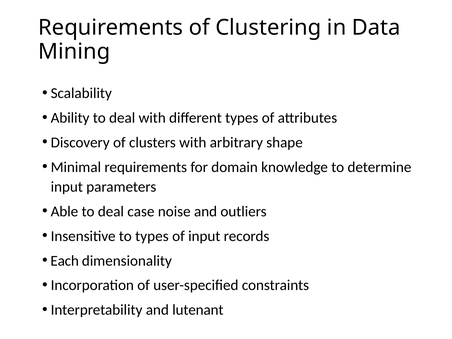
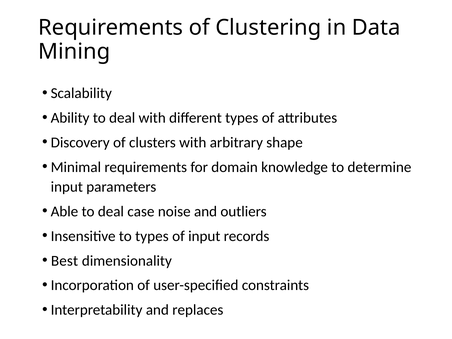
Each: Each -> Best (65, 261)
lutenant: lutenant -> replaces (198, 310)
